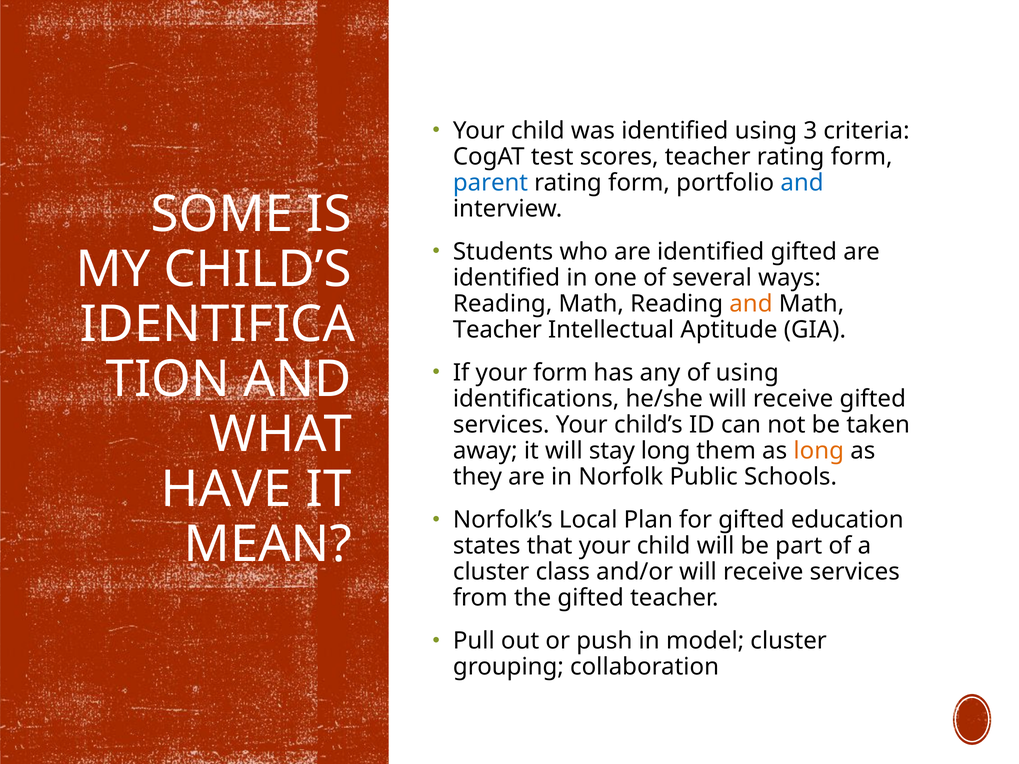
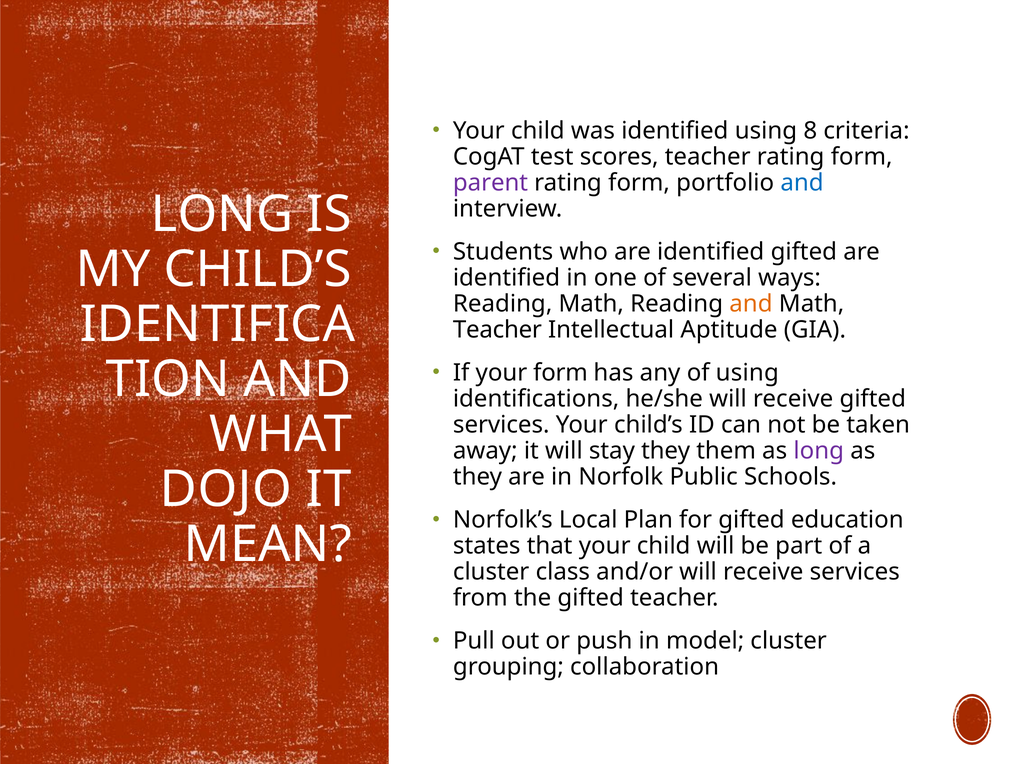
3: 3 -> 8 (810, 131)
parent colour: blue -> purple (490, 183)
SOME: SOME -> LONG (222, 214)
stay long: long -> they (666, 451)
long colour: orange -> purple (819, 451)
HAVE: HAVE -> DOJO (226, 489)
